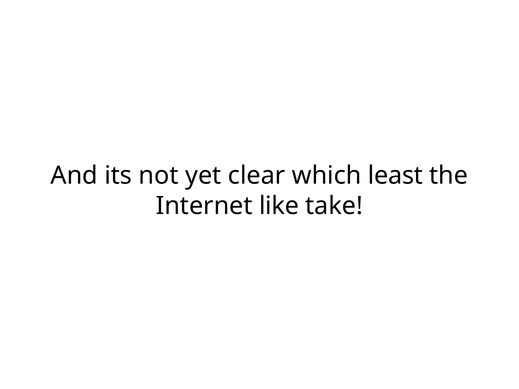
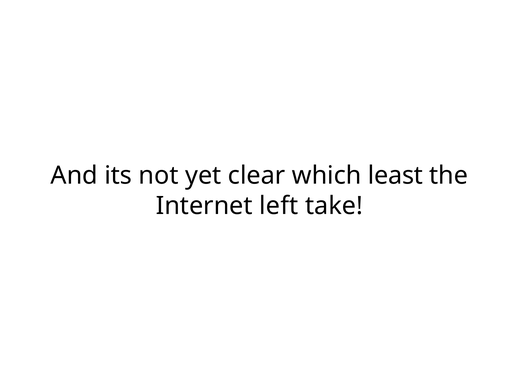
like: like -> left (279, 206)
